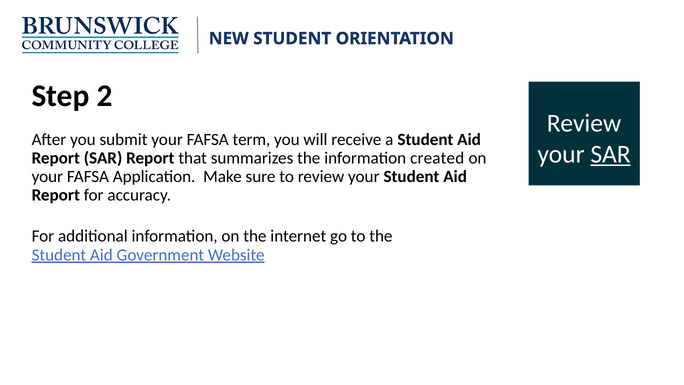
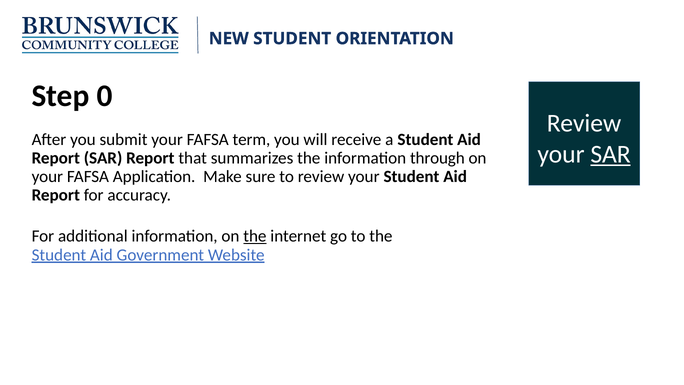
2: 2 -> 0 (105, 96)
created: created -> through (437, 158)
the underline: none -> present (255, 236)
